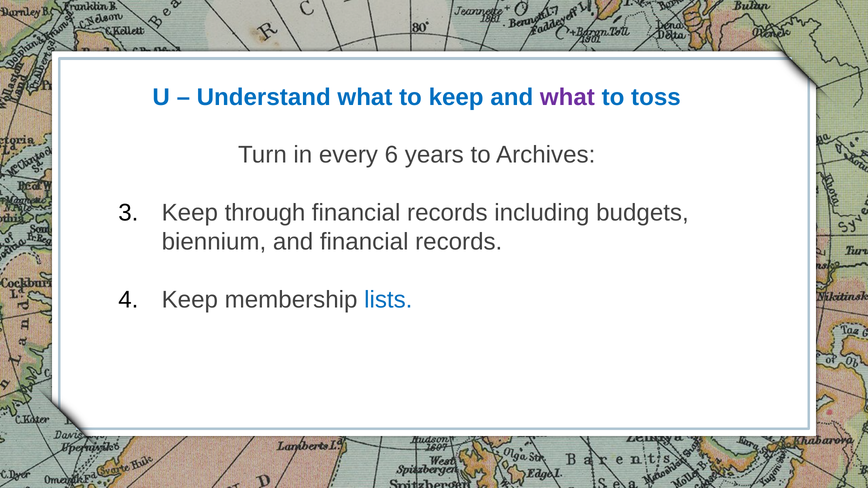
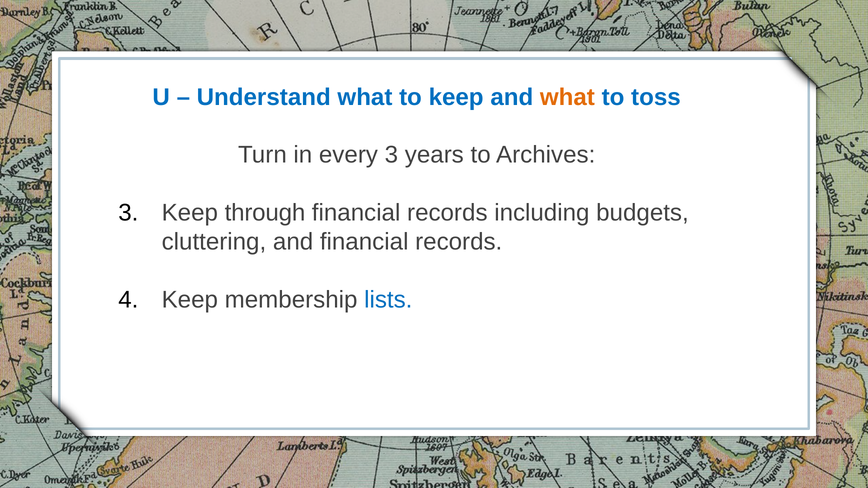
what colour: purple -> orange (567, 97)
every 6: 6 -> 3 (391, 155)
biennium: biennium -> cluttering (214, 242)
